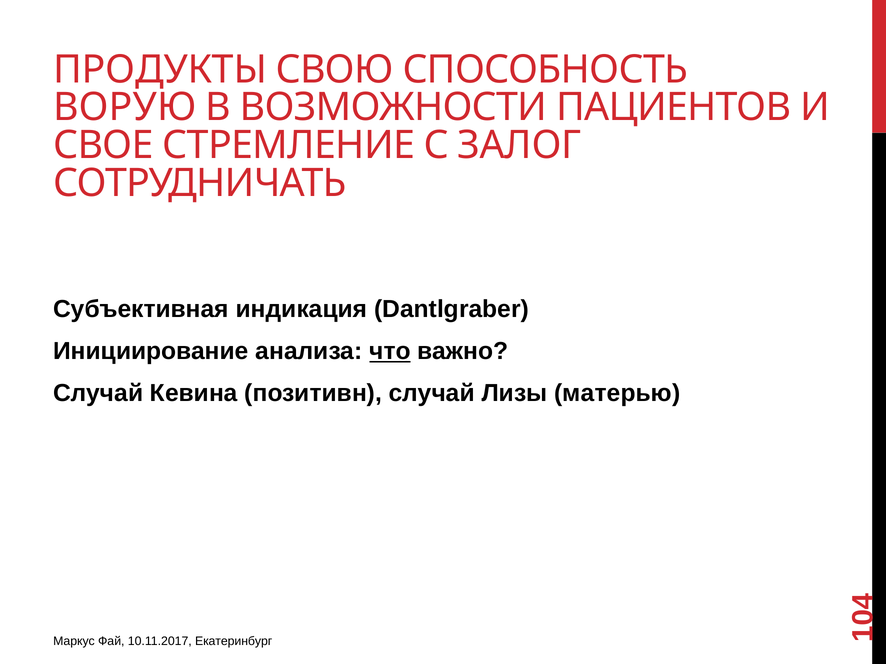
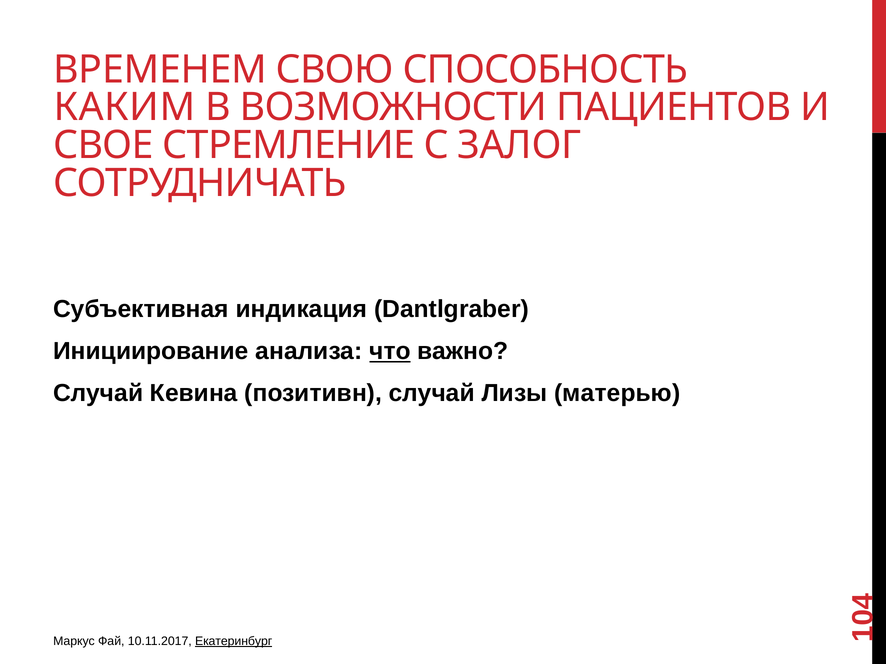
ПРОДУКТЫ: ПРОДУКТЫ -> ВРЕМЕНЕМ (160, 70)
ВОРУЮ: ВОРУЮ -> КАКИМ (125, 108)
Екатеринбург underline: none -> present (234, 642)
